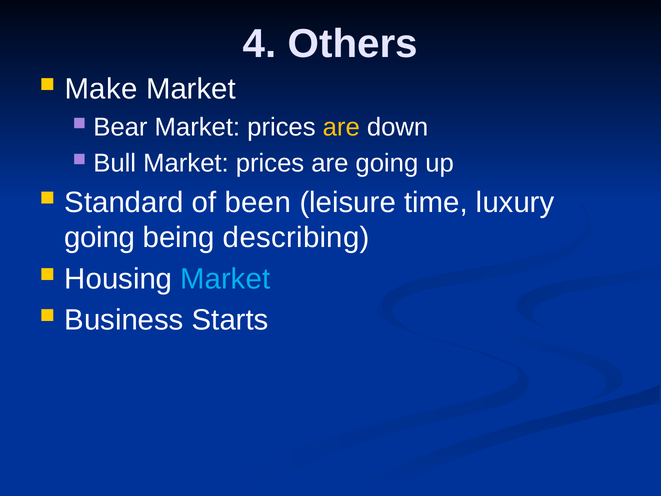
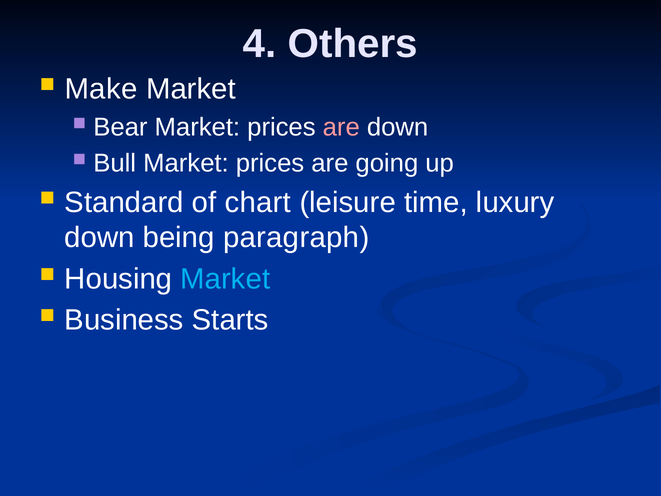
are colour: yellow -> pink (341, 127)
been: been -> chart (258, 202)
going: going -> down (100, 238)
describing: describing -> paragraph (296, 238)
